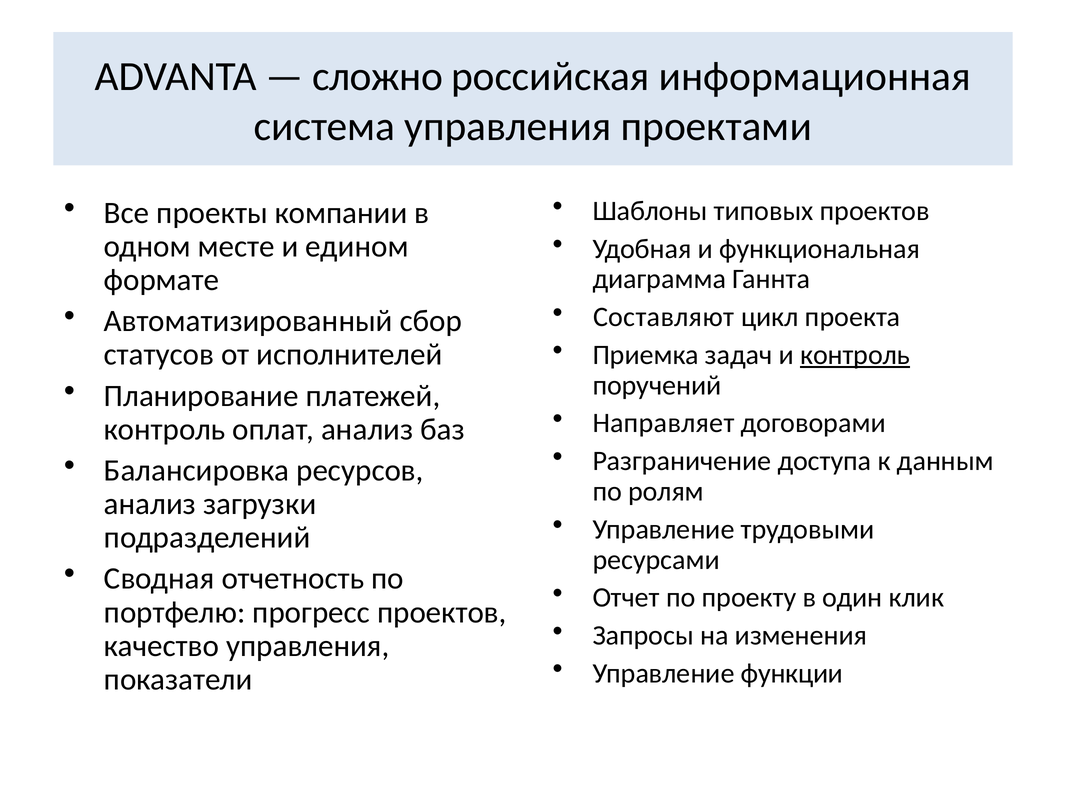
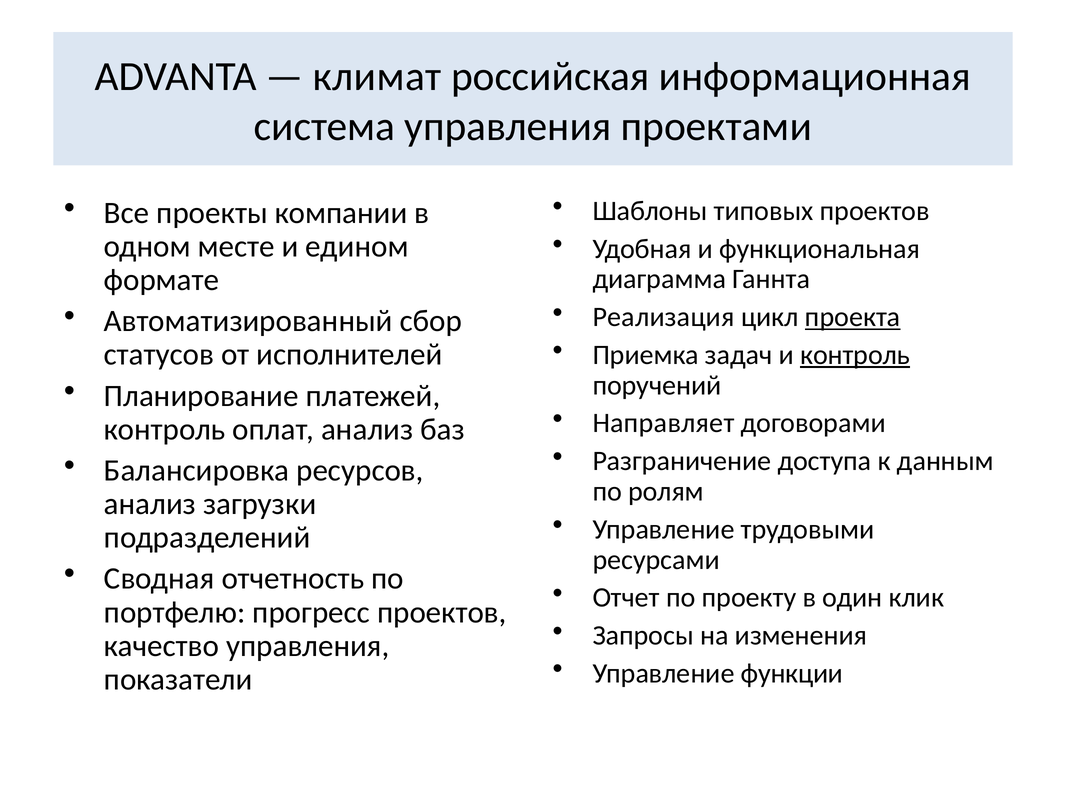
сложно: сложно -> климат (377, 77)
Составляют: Составляют -> Реализация (664, 317)
проекта underline: none -> present (853, 317)
